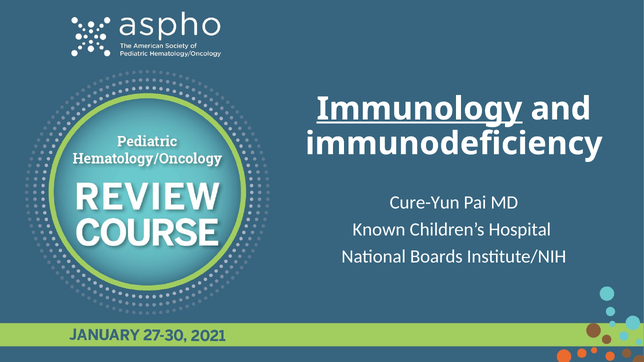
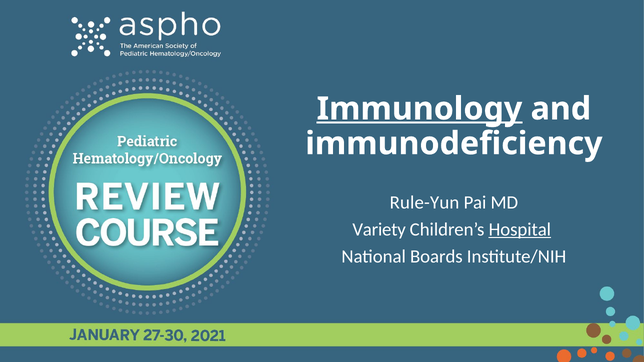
Cure-Yun: Cure-Yun -> Rule-Yun (424, 203)
Known: Known -> Variety (379, 230)
Hospital underline: none -> present (520, 230)
